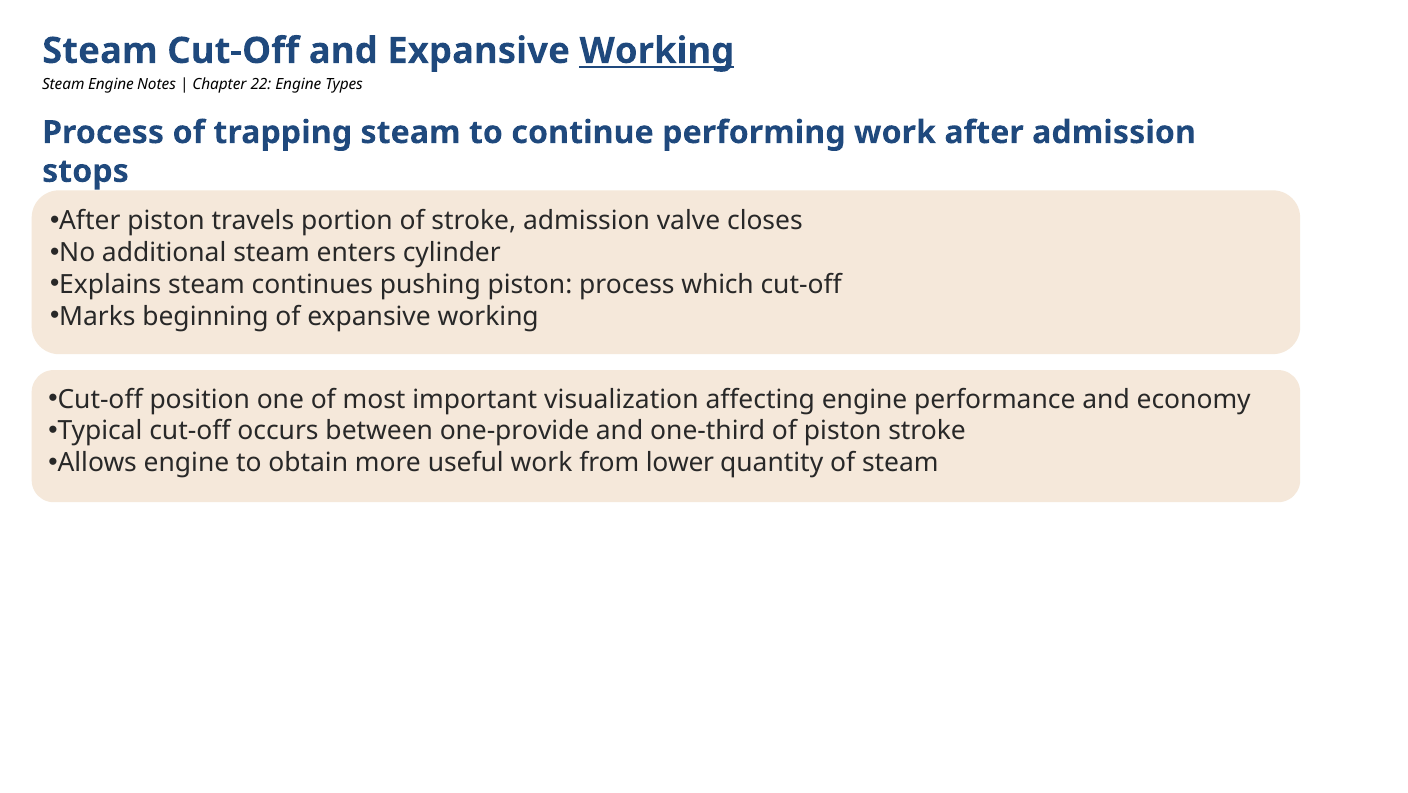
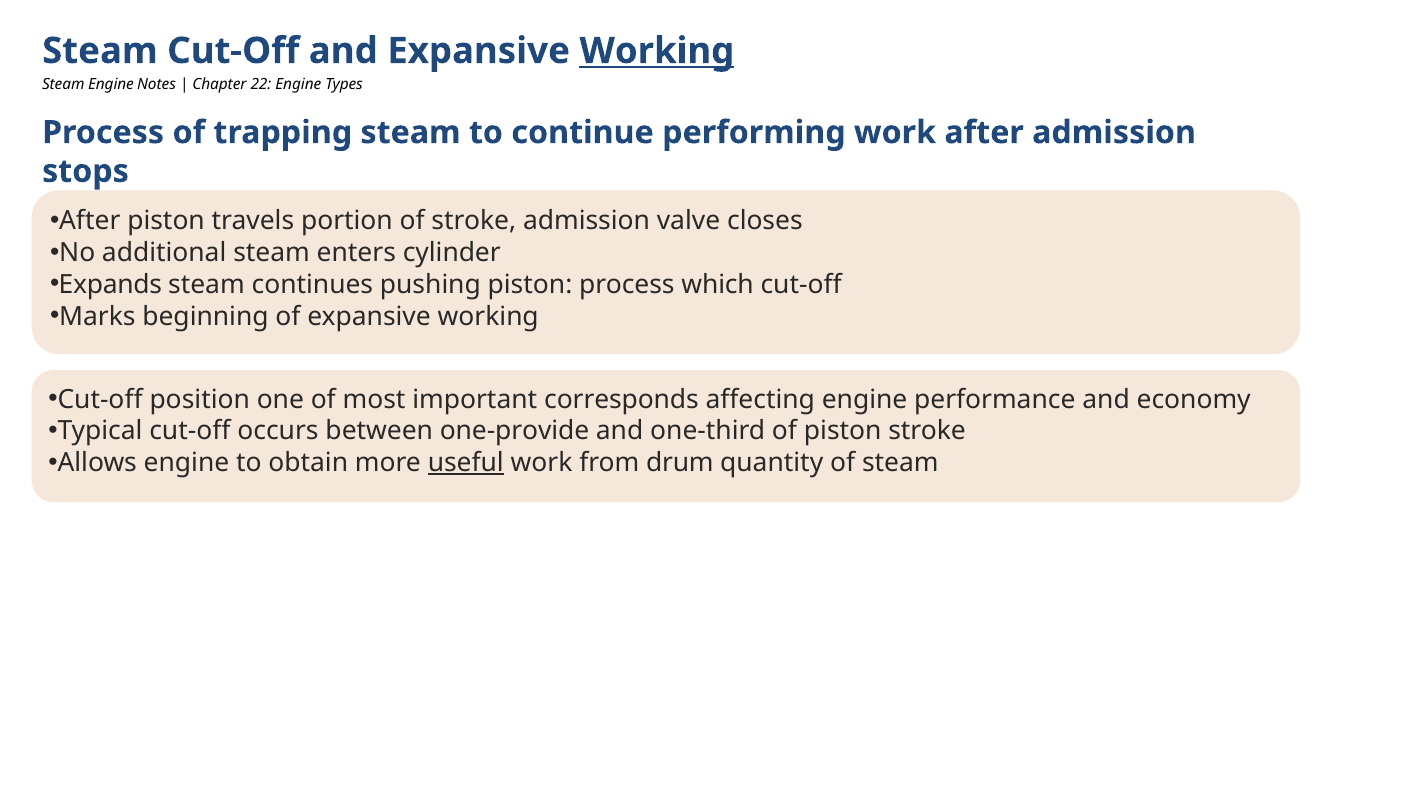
Explains: Explains -> Expands (110, 285)
visualization: visualization -> corresponds (622, 399)
useful underline: none -> present (466, 463)
lower: lower -> drum (680, 463)
